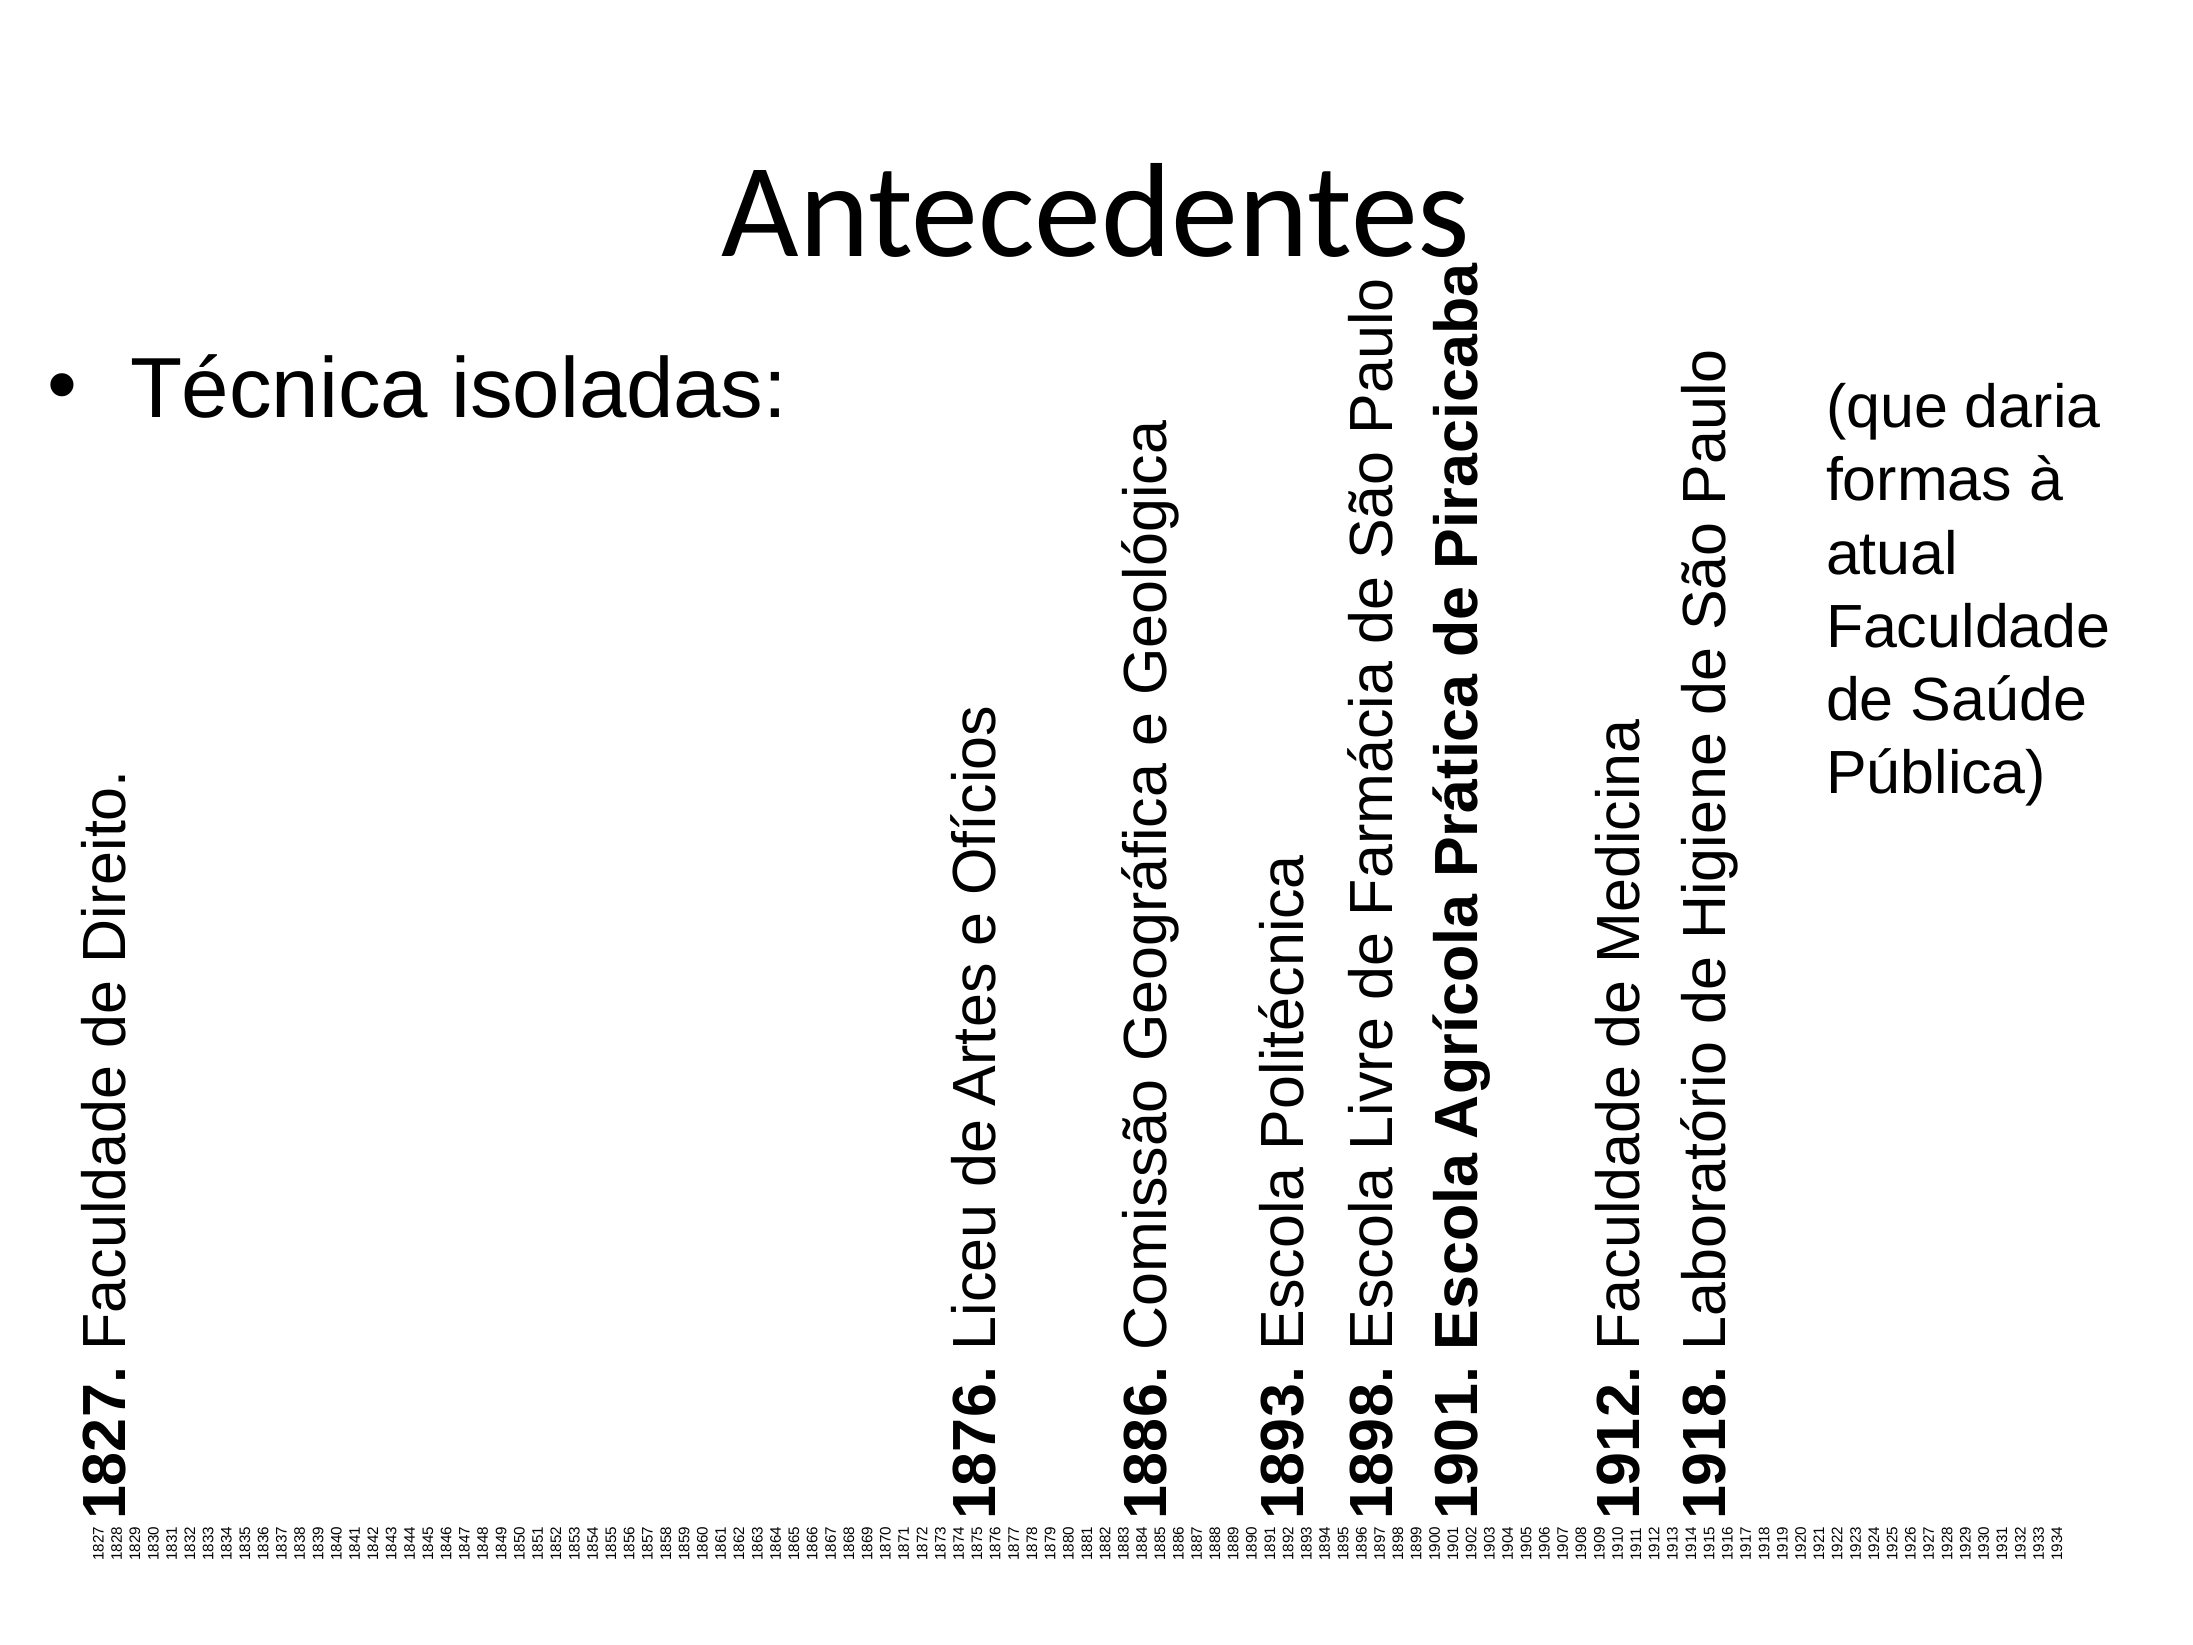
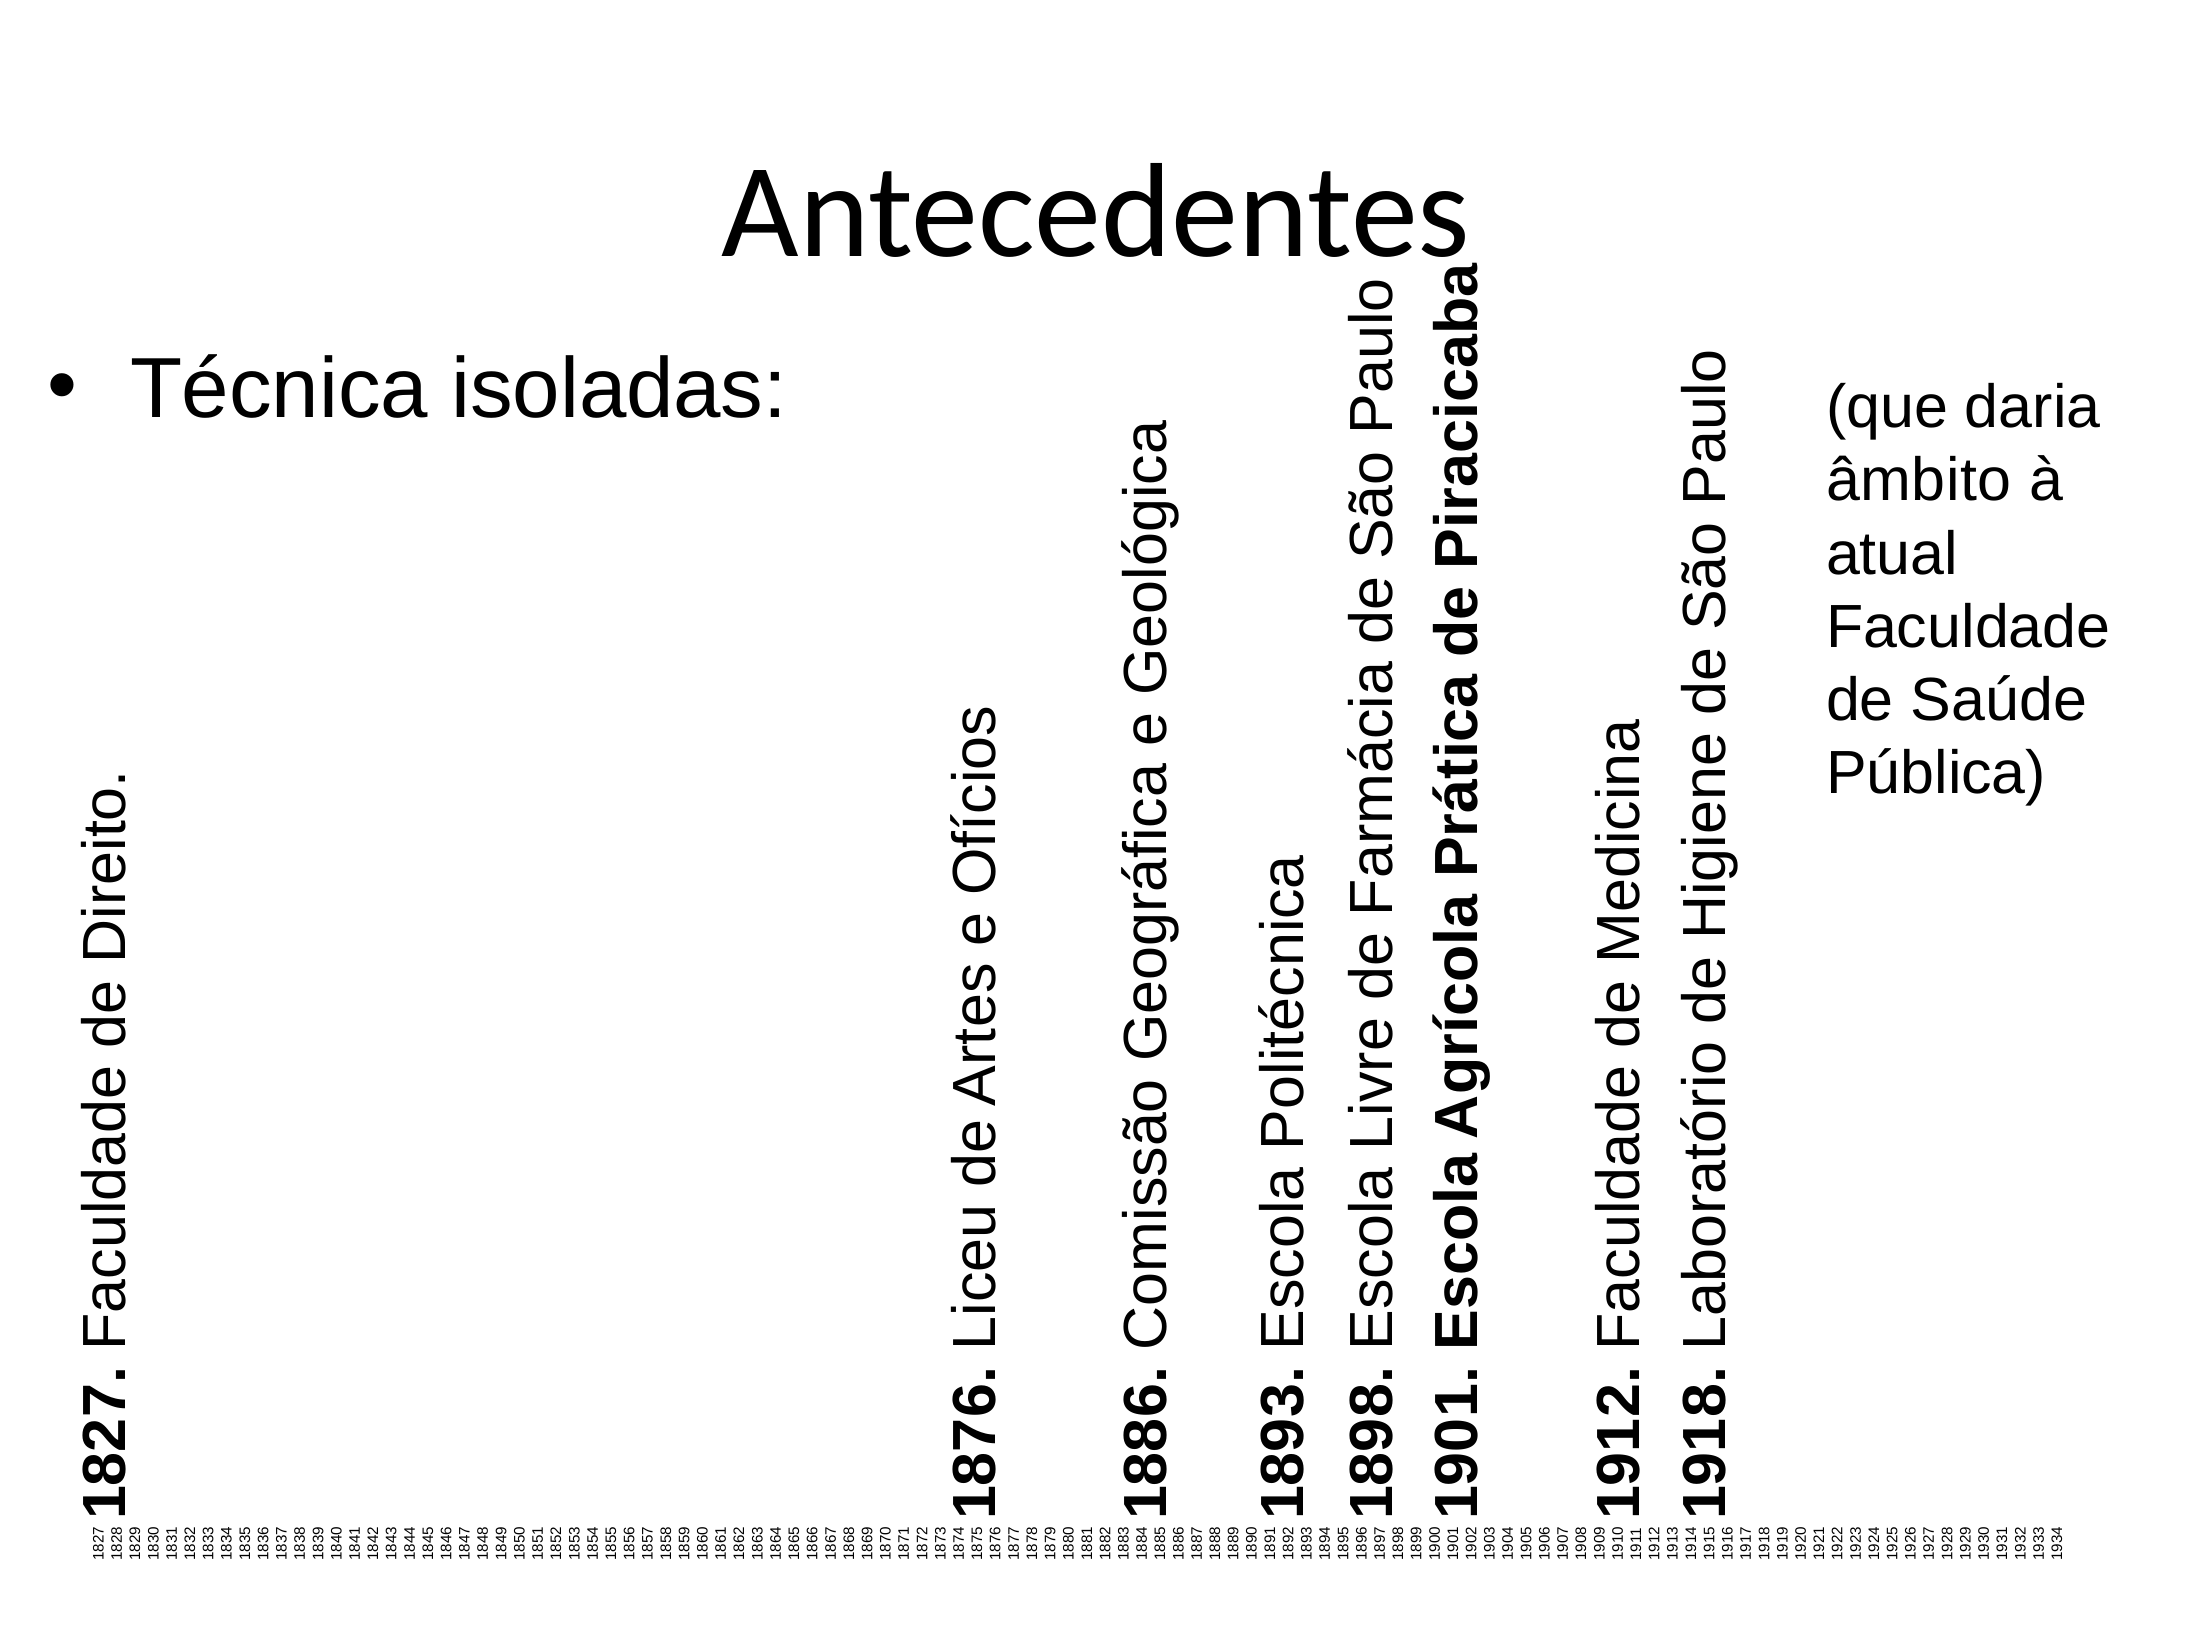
formas: formas -> âmbito (1919, 481)
